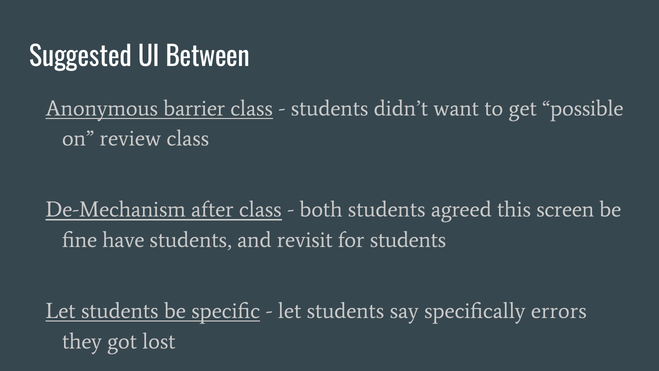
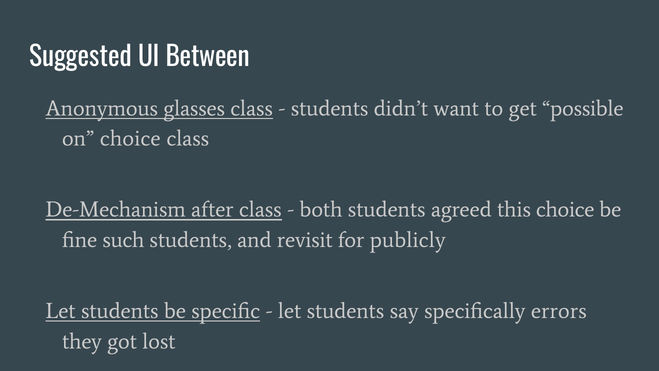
barrier: barrier -> glasses (194, 108)
on review: review -> choice (130, 139)
this screen: screen -> choice (565, 210)
have: have -> such (123, 240)
for students: students -> publicly (408, 240)
